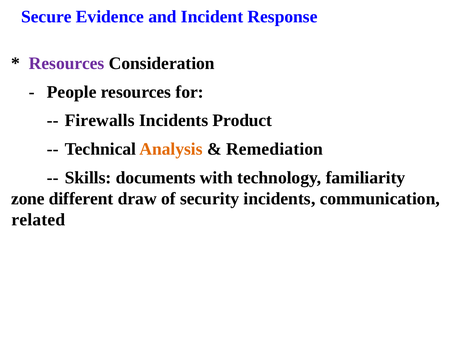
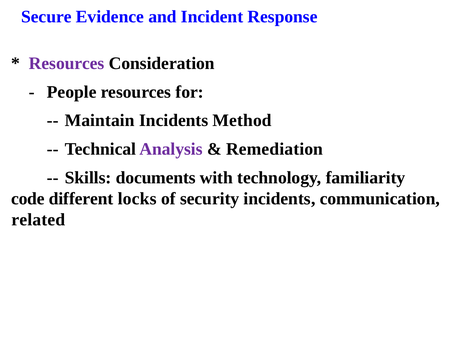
Firewalls: Firewalls -> Maintain (100, 121)
Product: Product -> Method (242, 121)
Analysis colour: orange -> purple (171, 149)
zone: zone -> code (28, 199)
draw: draw -> locks (137, 199)
